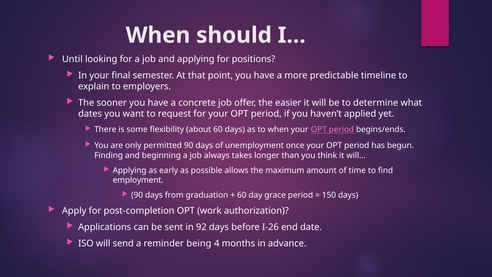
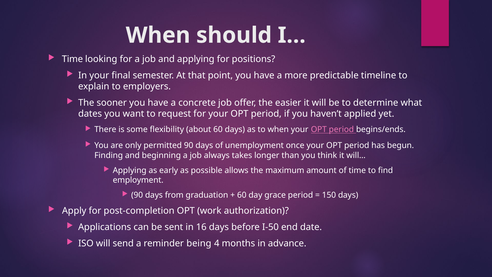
Until: Until -> Time (72, 59)
92: 92 -> 16 (201, 227)
I-26: I-26 -> I-50 (270, 227)
